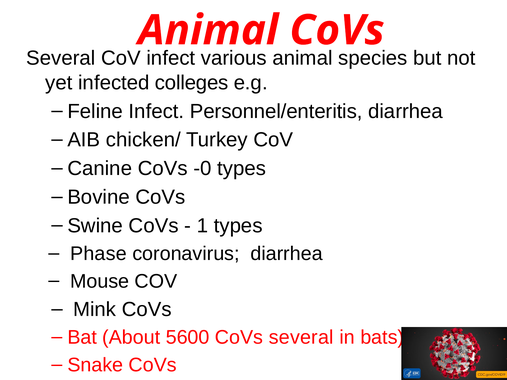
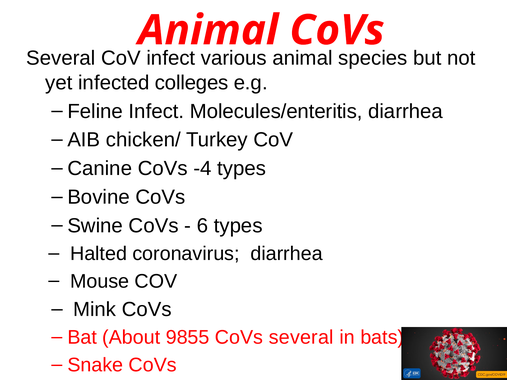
Personnel/enteritis: Personnel/enteritis -> Molecules/enteritis (276, 111)
-0: -0 -> -4 (202, 169)
1: 1 -> 6 (202, 226)
Phase: Phase -> Halted (99, 254)
5600: 5600 -> 9855 (188, 338)
